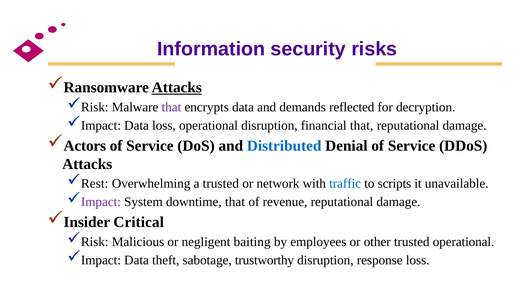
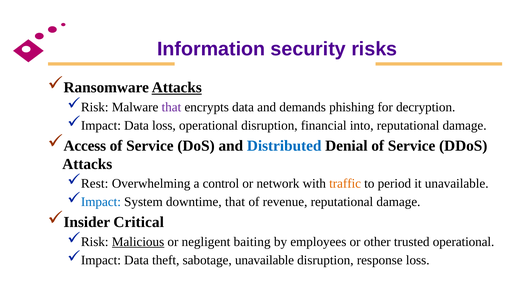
reflected: reflected -> phishing (352, 107)
financial that: that -> into (362, 125)
Actors: Actors -> Access (85, 146)
a trusted: trusted -> control (221, 183)
traffic colour: blue -> orange (345, 183)
scripts: scripts -> period (394, 183)
Impact colour: purple -> blue (101, 202)
Malicious underline: none -> present (138, 241)
sabotage trustworthy: trustworthy -> unavailable (265, 260)
